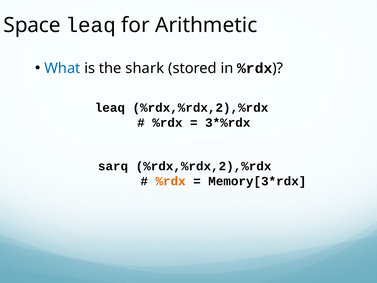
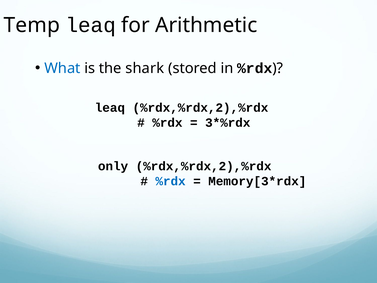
Space: Space -> Temp (32, 25)
sarq: sarq -> only (113, 166)
%rdx colour: orange -> blue (171, 181)
